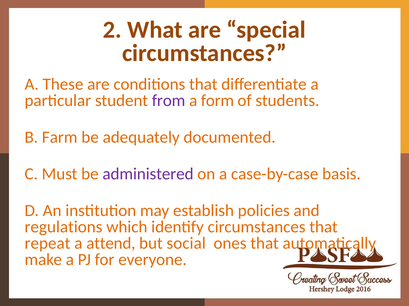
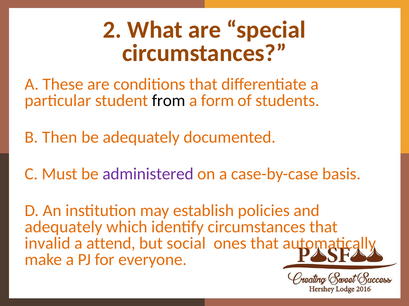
from colour: purple -> black (169, 101)
Farm: Farm -> Then (60, 138)
regulations: regulations -> adequately (63, 228)
repeat: repeat -> invalid (47, 244)
